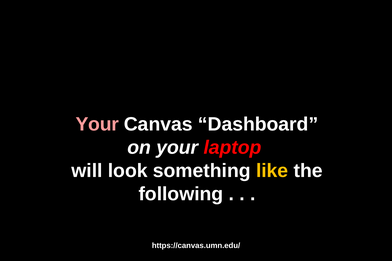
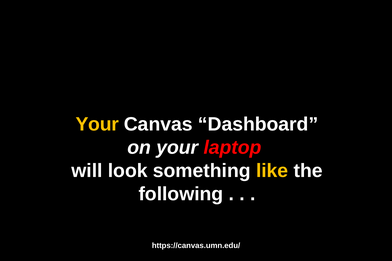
Your colour: pink -> yellow (97, 124)
